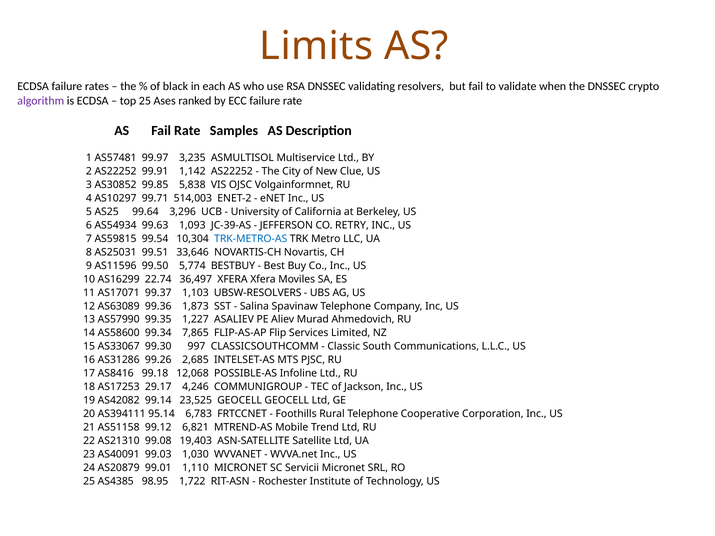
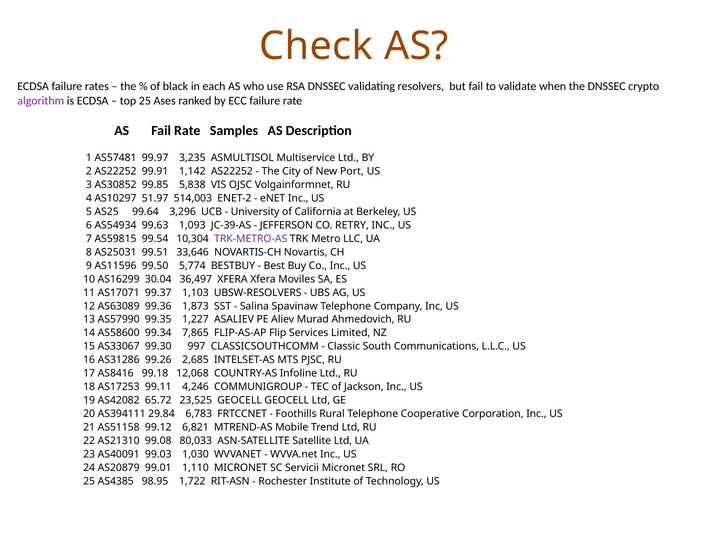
Limits: Limits -> Check (316, 46)
Clue: Clue -> Port (352, 171)
99.71: 99.71 -> 51.97 (155, 198)
TRK-METRO-AS colour: blue -> purple (251, 239)
22.74: 22.74 -> 30.04 (158, 279)
POSSIBLE-AS: POSSIBLE-AS -> COUNTRY-AS (246, 374)
29.17: 29.17 -> 99.11 (158, 387)
99.14: 99.14 -> 65.72 (158, 401)
95.14: 95.14 -> 29.84 (161, 414)
19,403: 19,403 -> 80,033 (196, 441)
